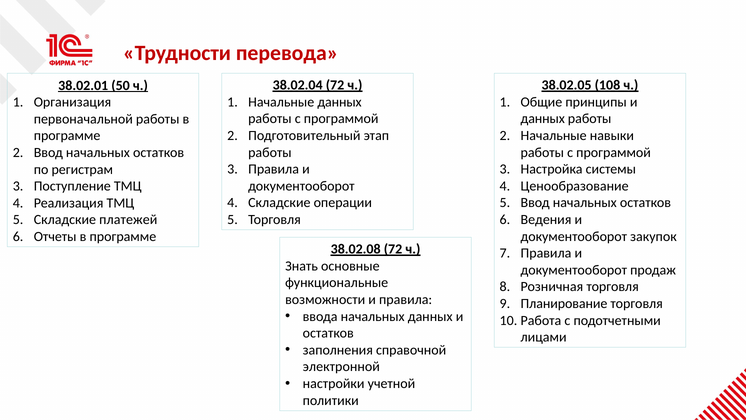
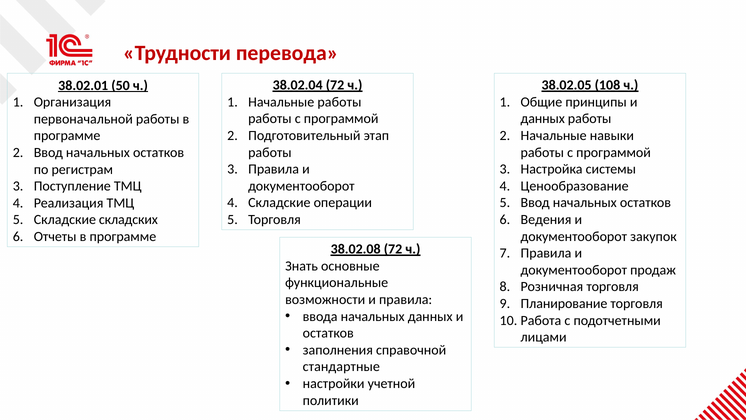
Начальные данных: данных -> работы (339, 102)
платежей: платежей -> складских (128, 220)
электронной: электронной -> стандартные (341, 367)
